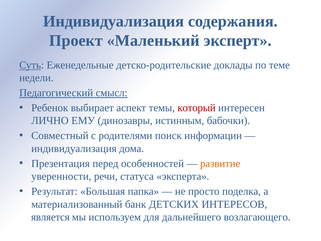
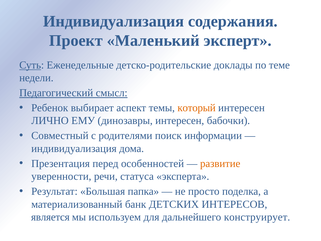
который colour: red -> orange (197, 108)
динозавры истинным: истинным -> интересен (180, 121)
возлагающего: возлагающего -> конструирует (257, 217)
